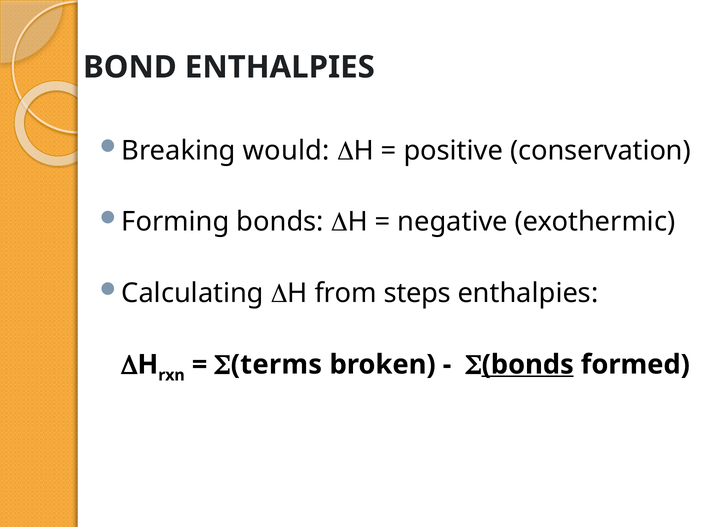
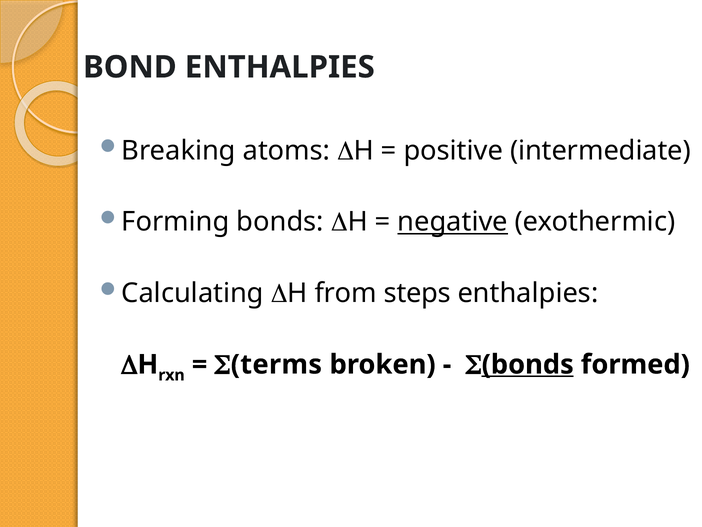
would: would -> atoms (286, 150)
conservation: conservation -> intermediate (600, 150)
negative underline: none -> present (453, 222)
